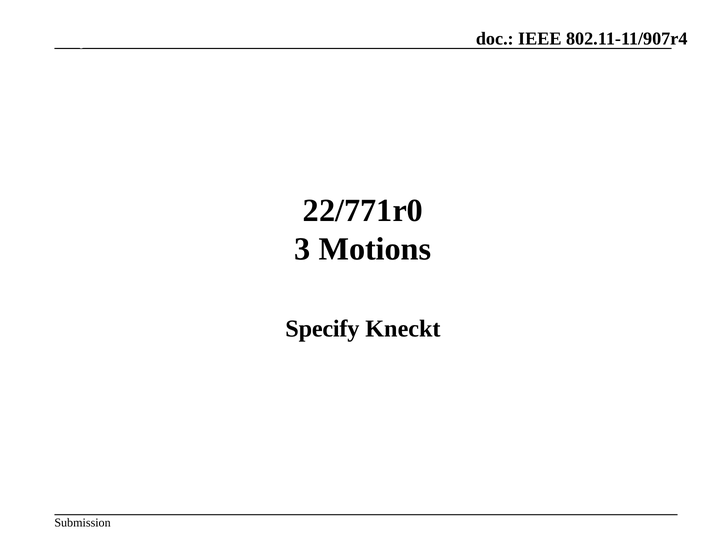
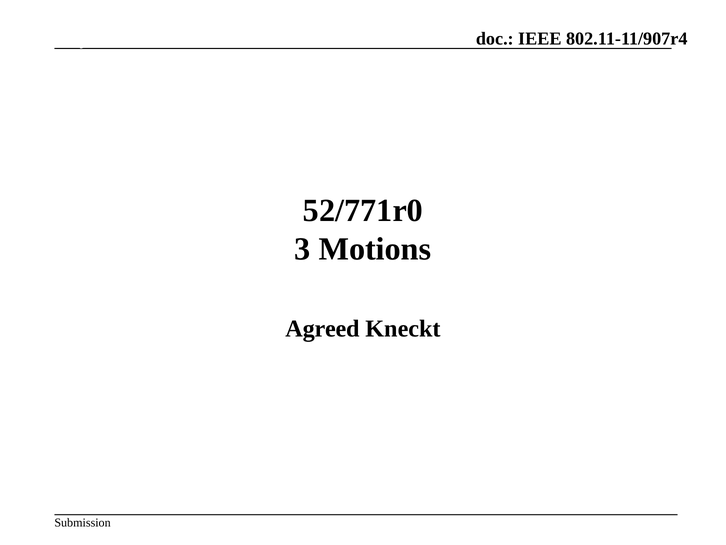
22/771r0: 22/771r0 -> 52/771r0 (363, 210)
Specify: Specify -> Agreed (322, 328)
